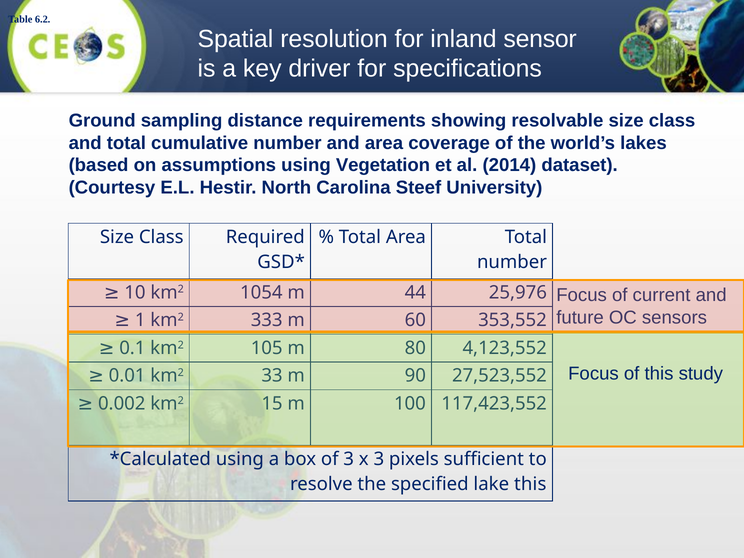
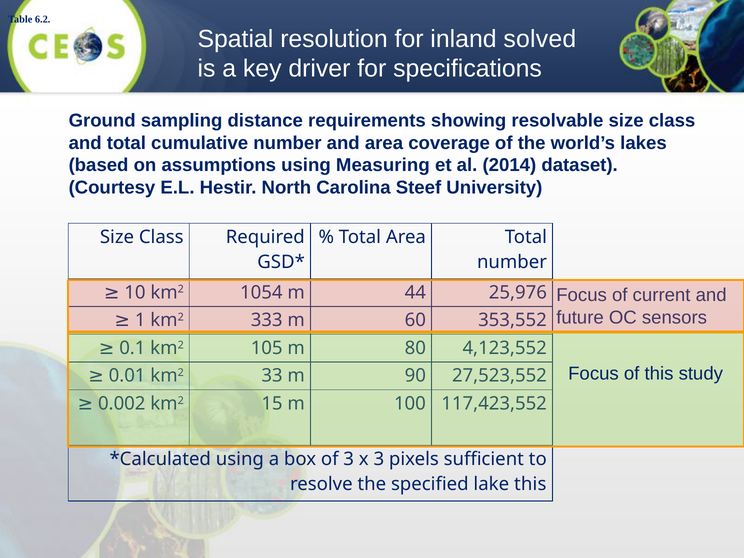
sensor: sensor -> solved (540, 39)
Vegetation: Vegetation -> Measuring (383, 165)
